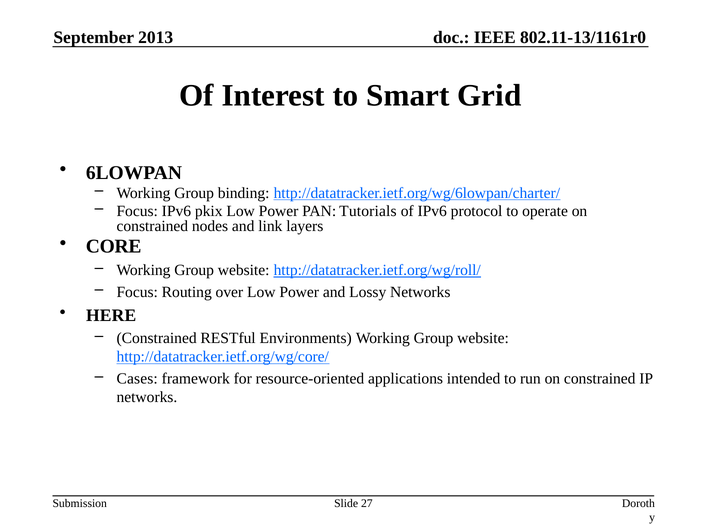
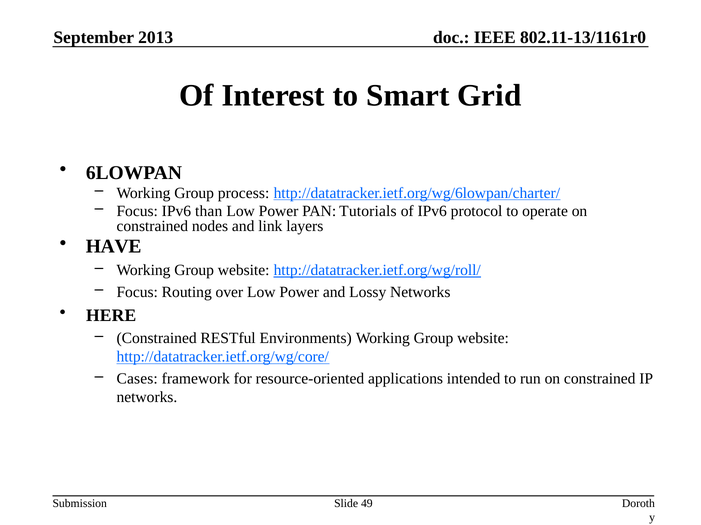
binding: binding -> process (244, 193)
pkix: pkix -> than (209, 211)
CORE: CORE -> HAVE (114, 247)
27: 27 -> 49 (367, 504)
